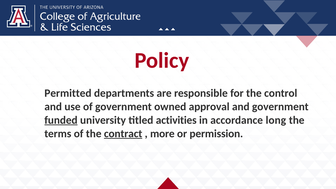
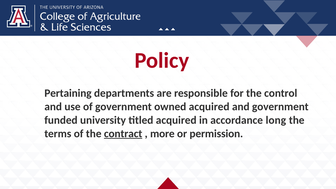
Permitted: Permitted -> Pertaining (68, 93)
owned approval: approval -> acquired (209, 107)
funded underline: present -> none (61, 120)
titled activities: activities -> acquired (176, 120)
